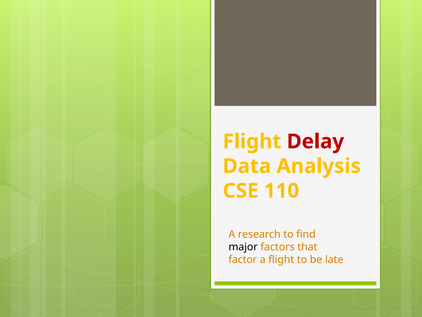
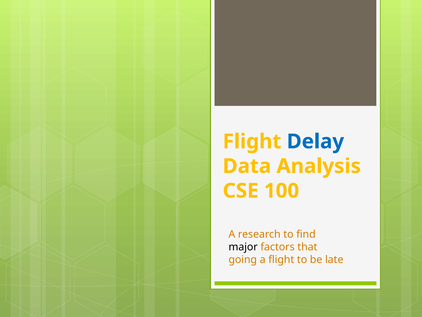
Delay colour: red -> blue (315, 141)
110: 110 -> 100 (282, 191)
factor: factor -> going (243, 259)
